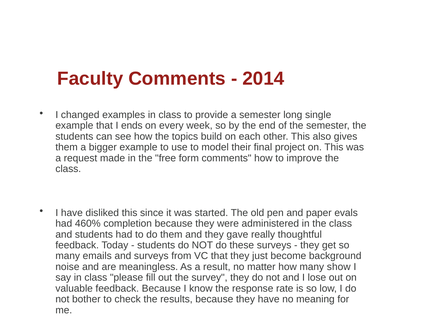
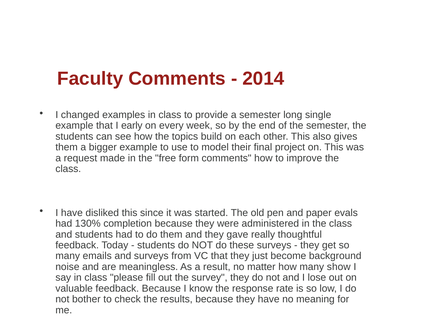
ends: ends -> early (132, 126)
460%: 460% -> 130% (88, 224)
